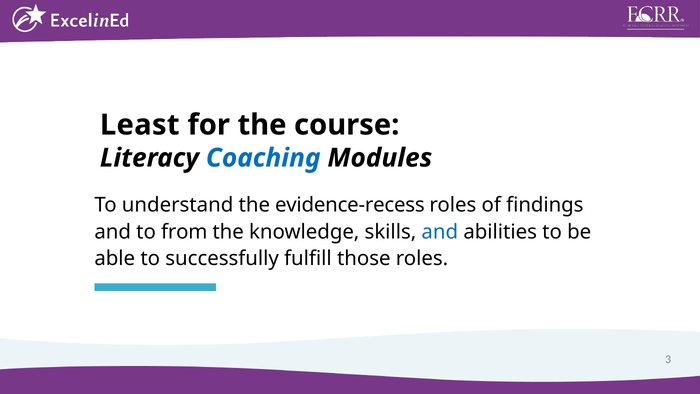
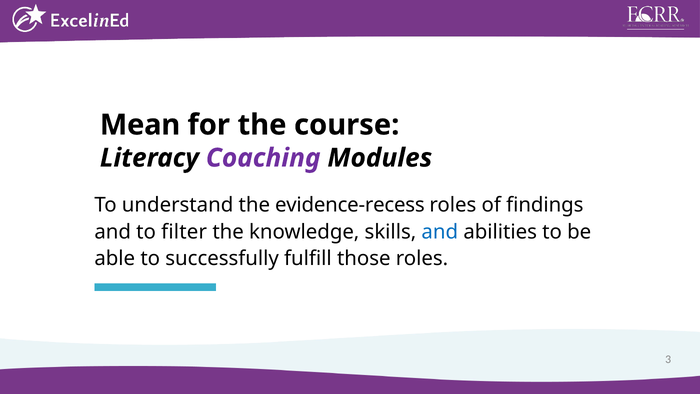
Least: Least -> Mean (140, 125)
Coaching colour: blue -> purple (263, 158)
from: from -> filter (184, 232)
